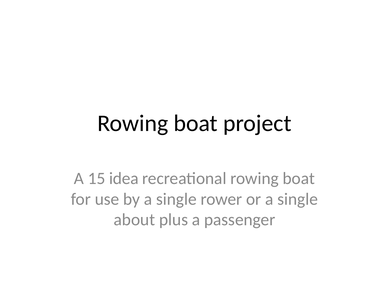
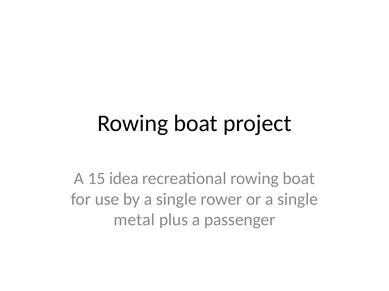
about: about -> metal (134, 220)
